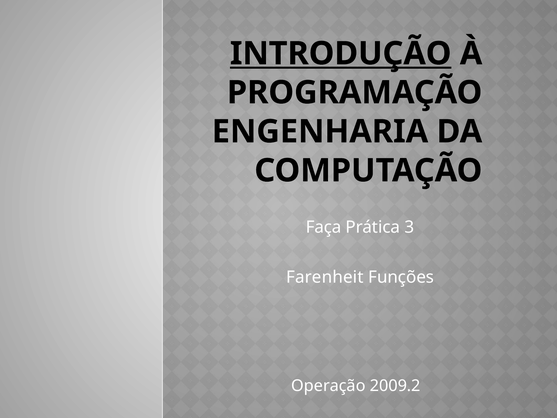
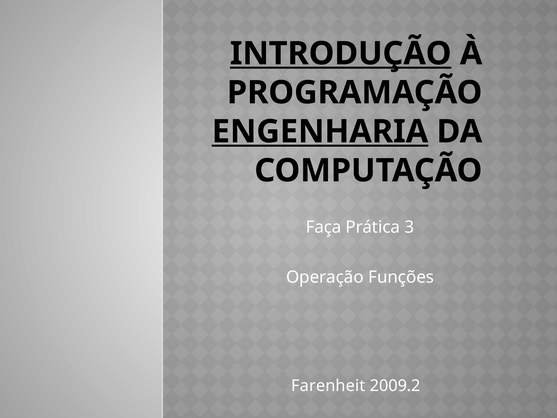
ENGENHARIA underline: none -> present (320, 132)
Farenheit: Farenheit -> Operação (325, 277)
Operação: Operação -> Farenheit (328, 386)
